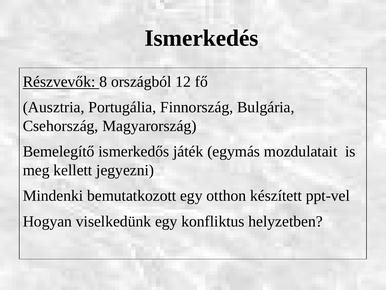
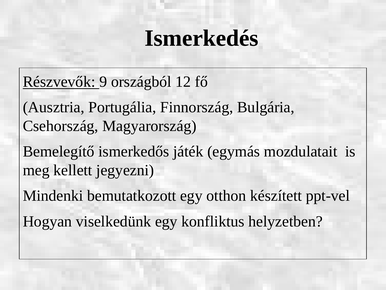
8: 8 -> 9 (103, 82)
